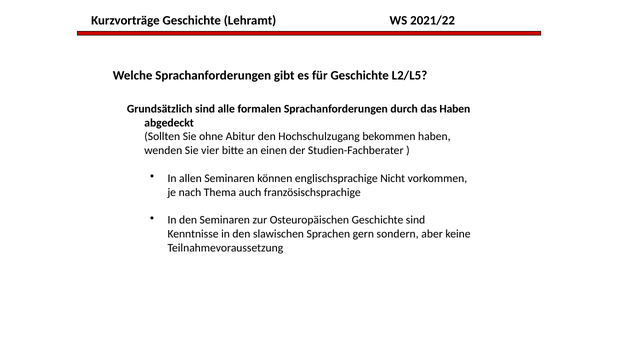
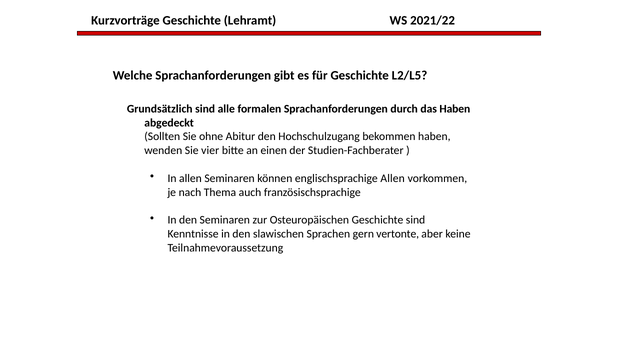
englischsprachige Nicht: Nicht -> Allen (393, 178)
sondern: sondern -> vertonte (398, 234)
